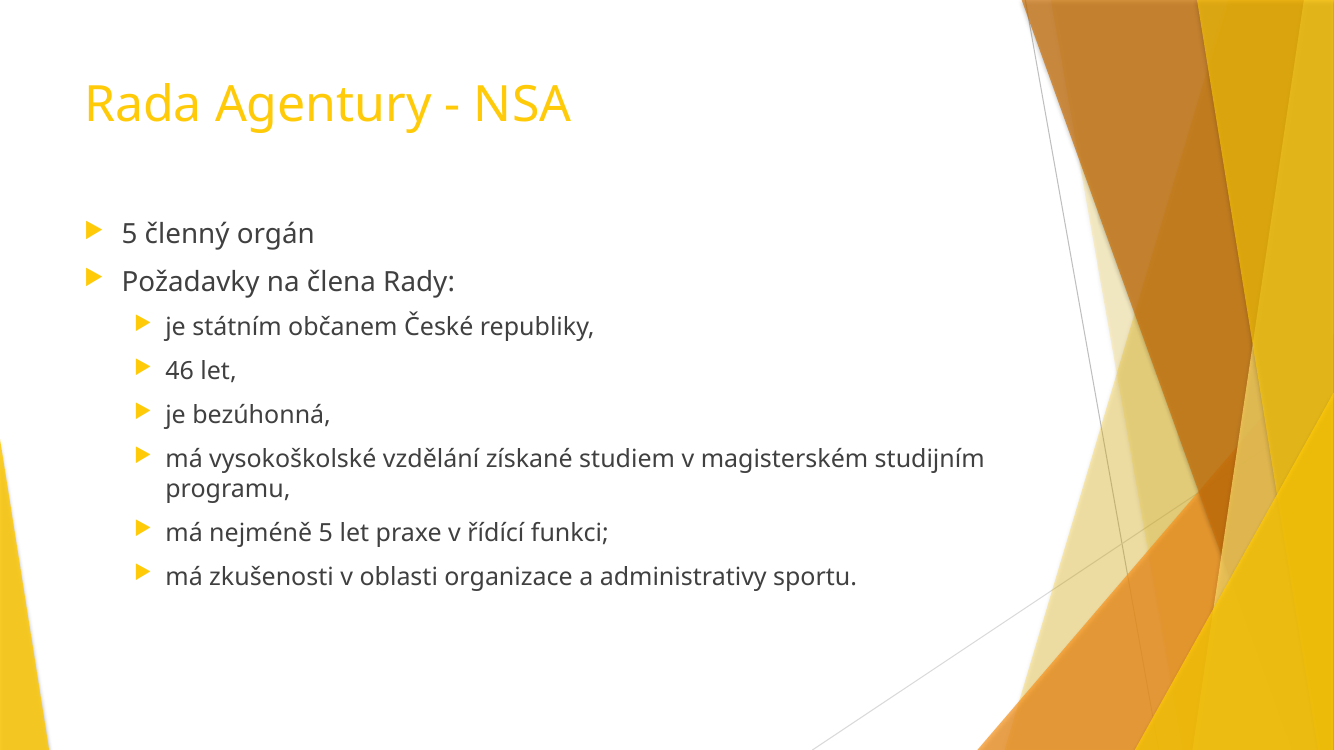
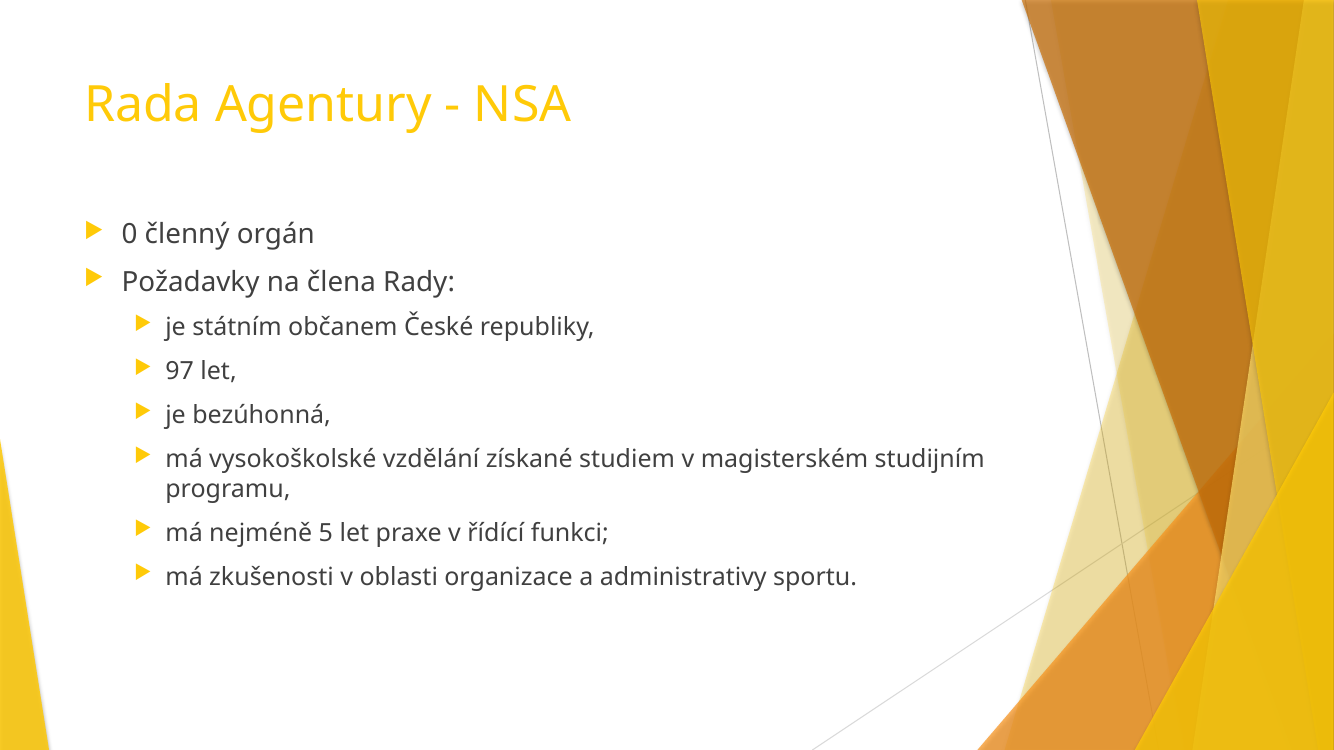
5: 5 -> 0 (130, 235)
46: 46 -> 97 (180, 371)
